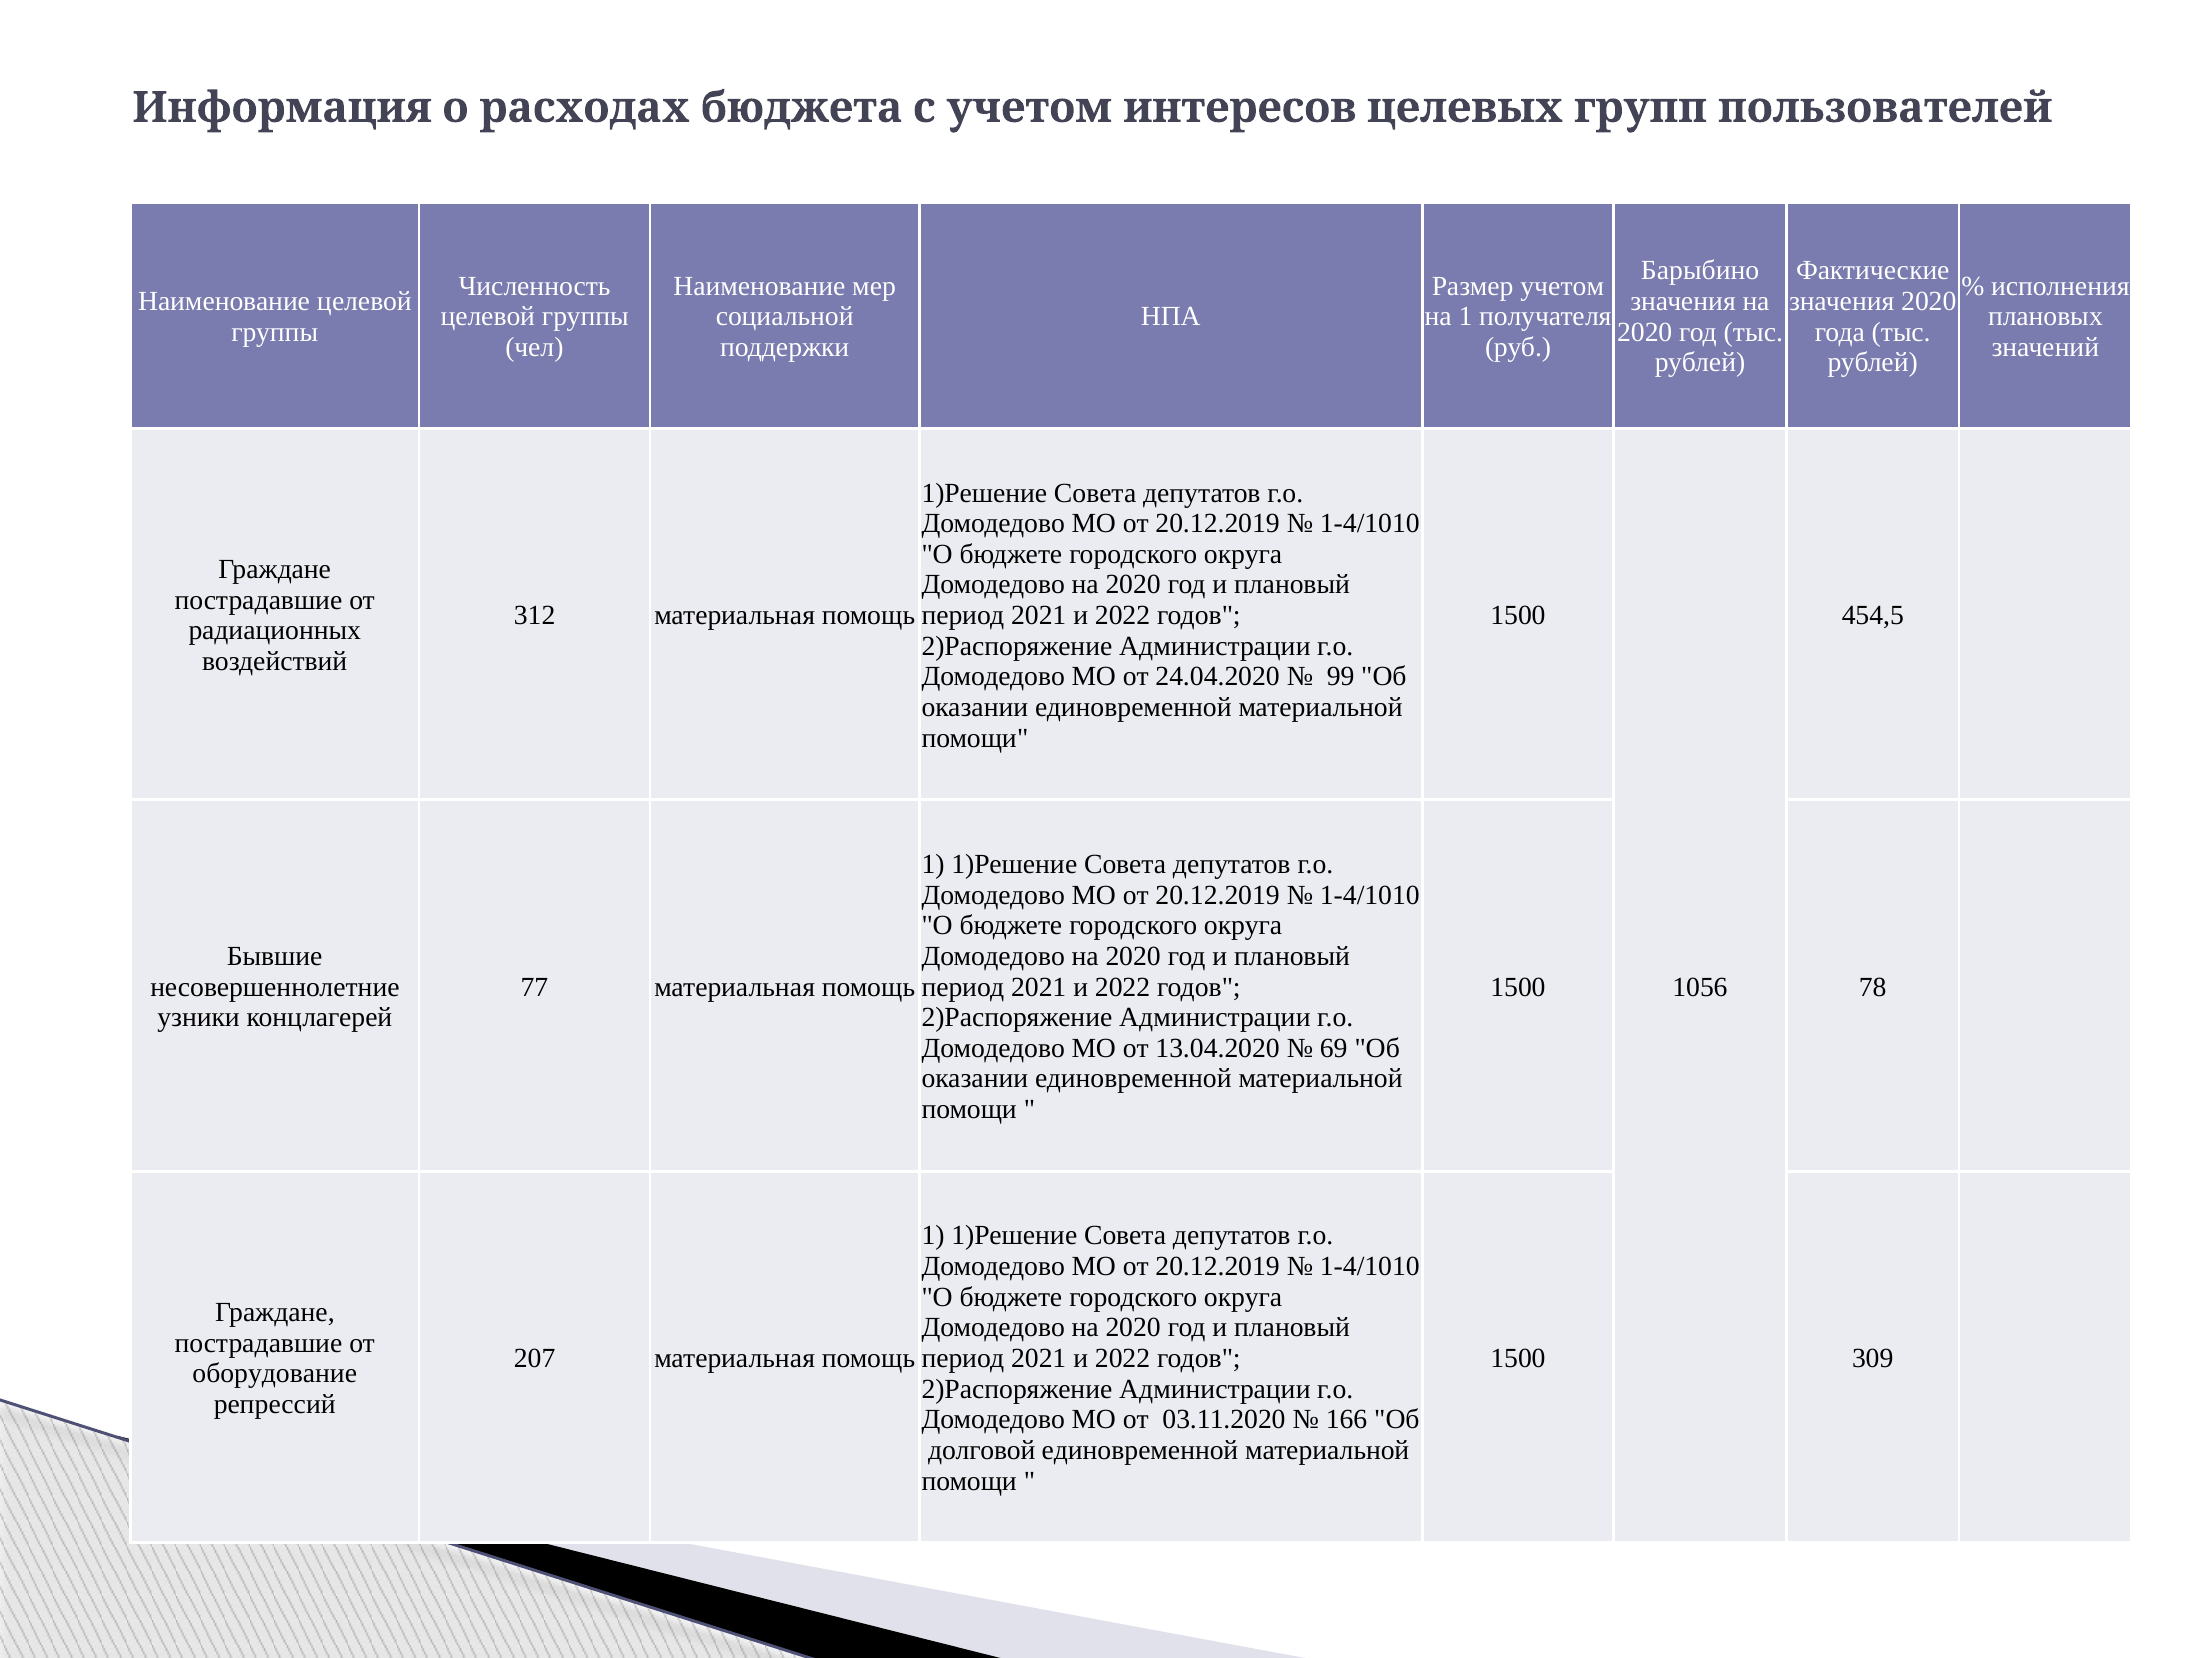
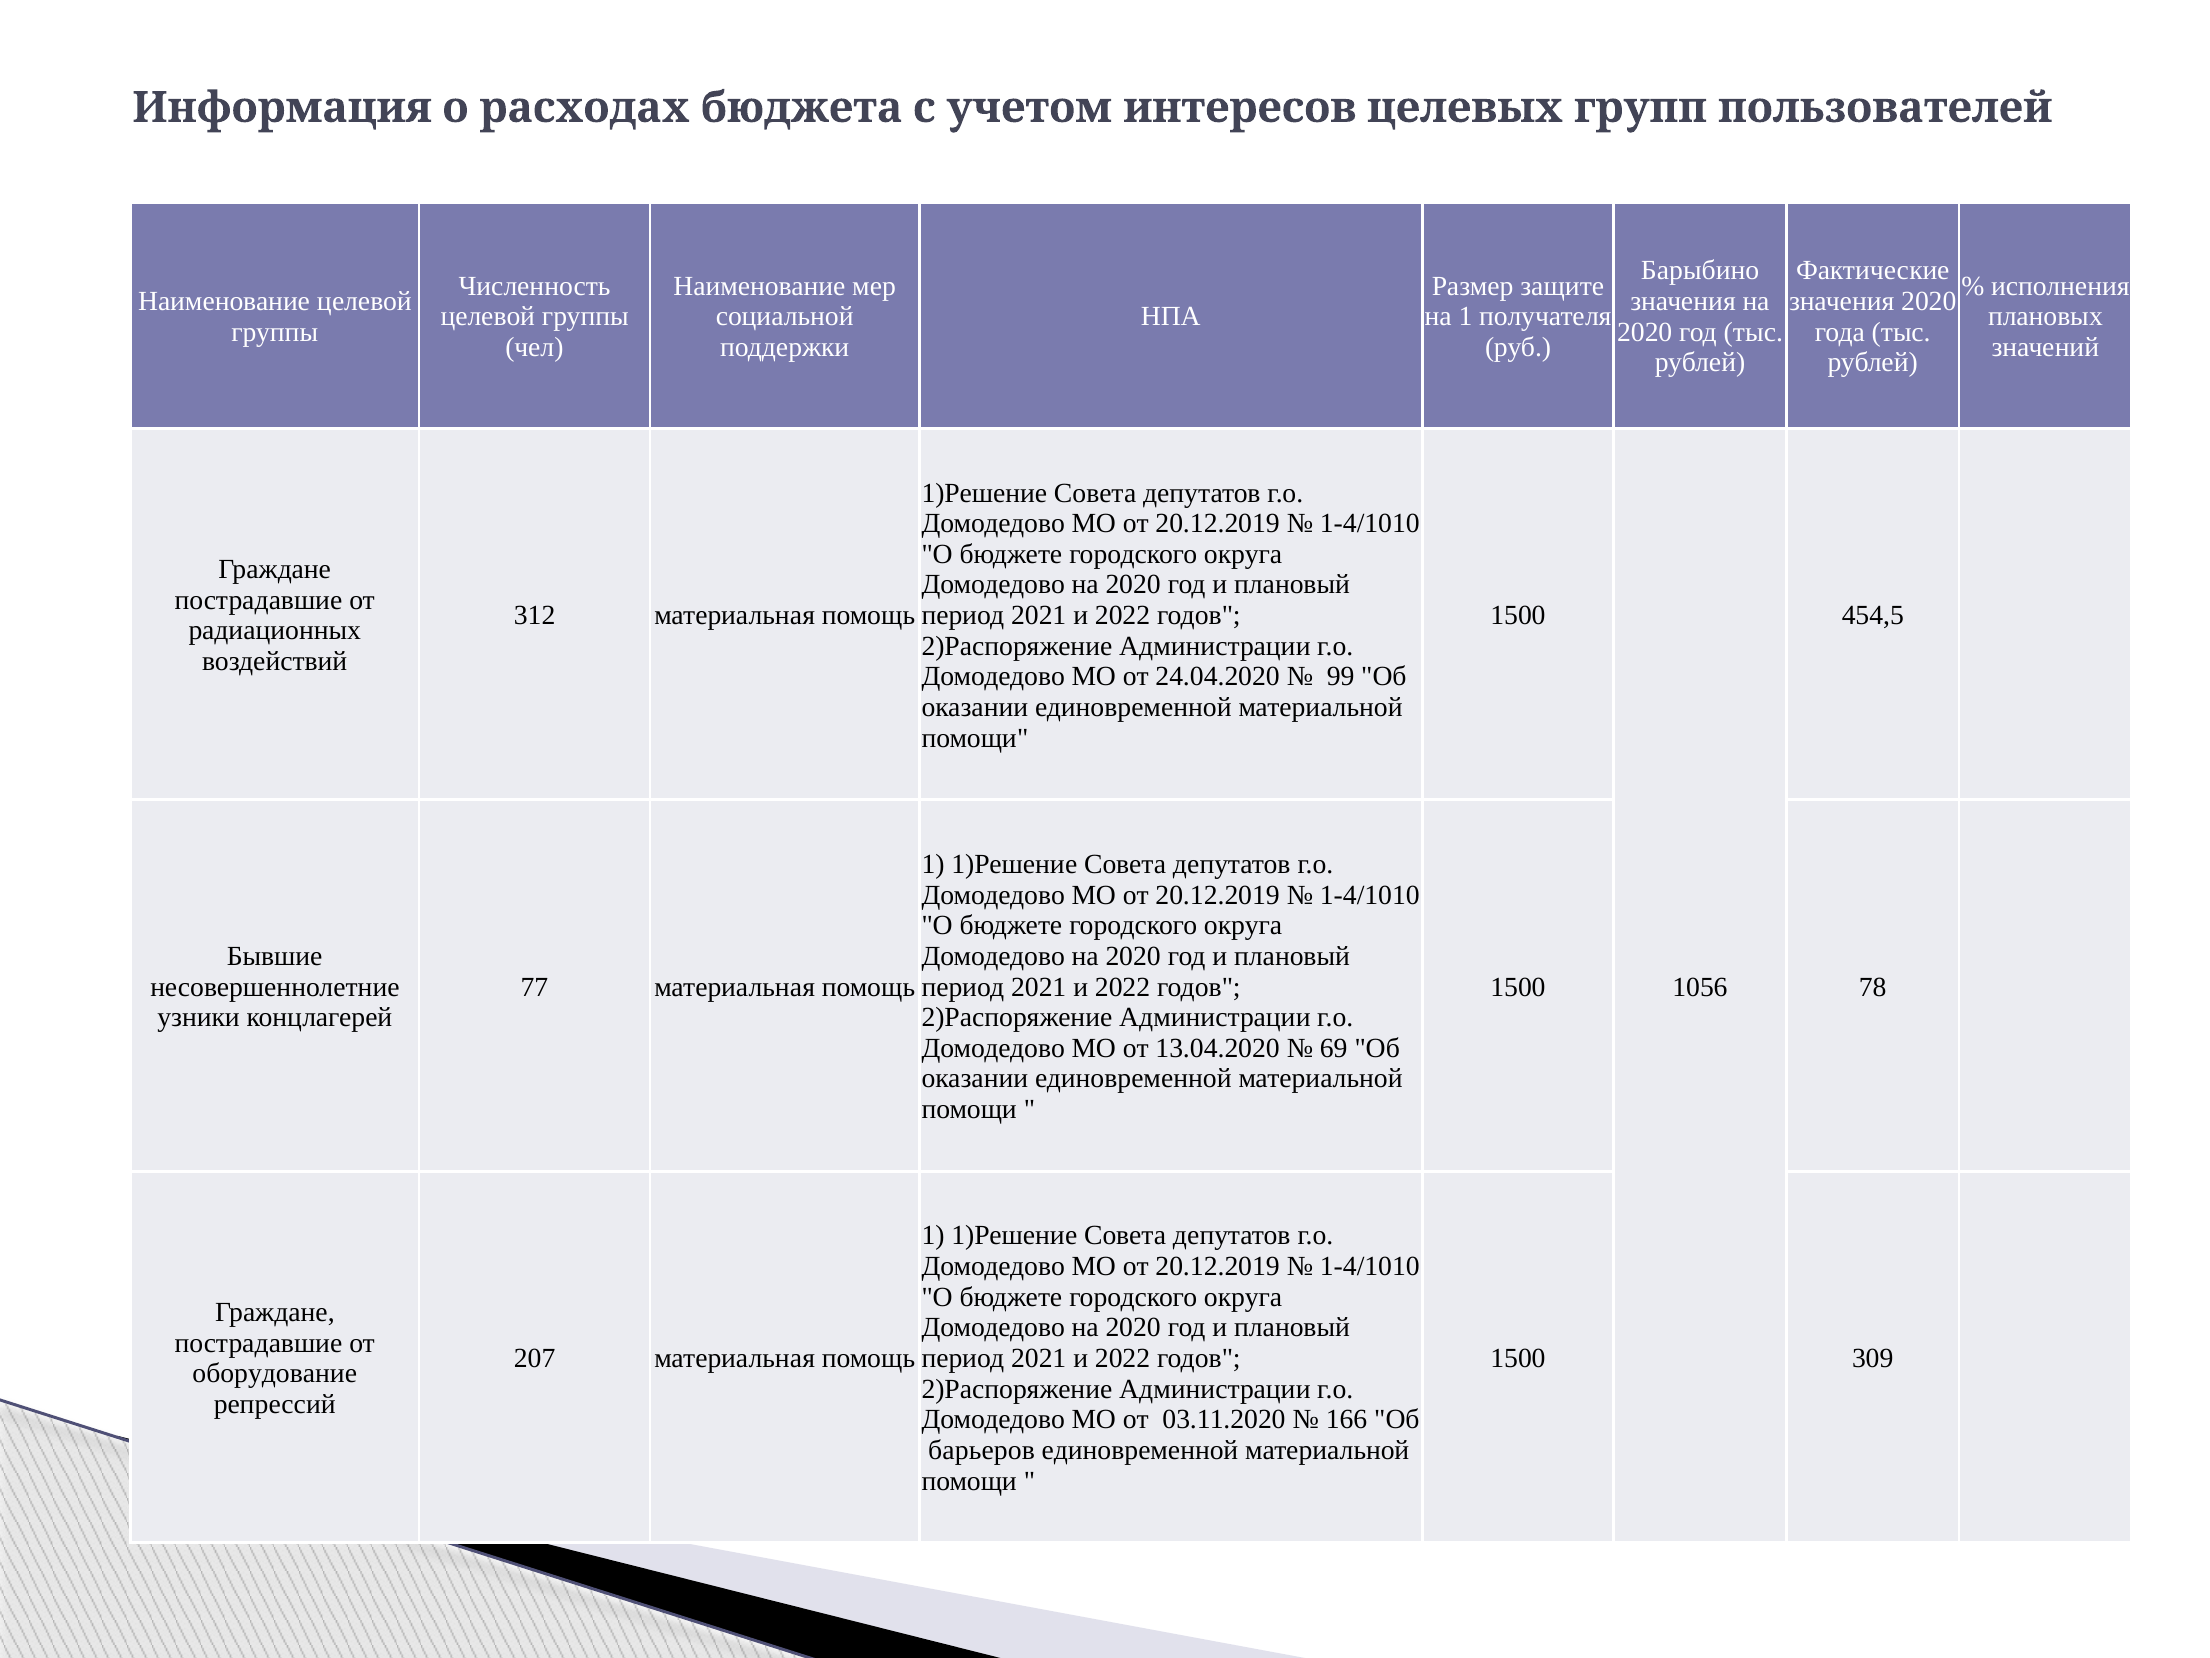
Размер учетом: учетом -> защите (1562, 286)
долговой: долговой -> барьеров (982, 1450)
